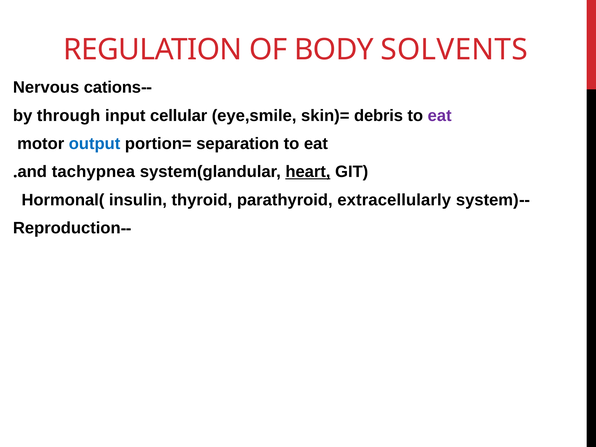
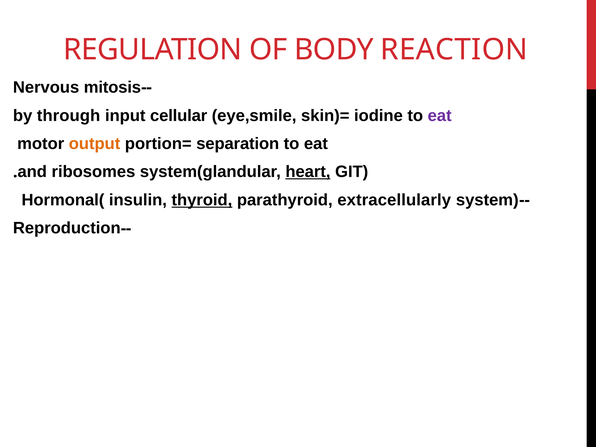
SOLVENTS: SOLVENTS -> REACTION (454, 50)
cations: cations -> mitosis (112, 87)
debris: debris -> iodine (378, 116)
output colour: blue -> orange (95, 144)
tachypnea: tachypnea -> ribosomes (93, 172)
thyroid underline: none -> present (202, 200)
